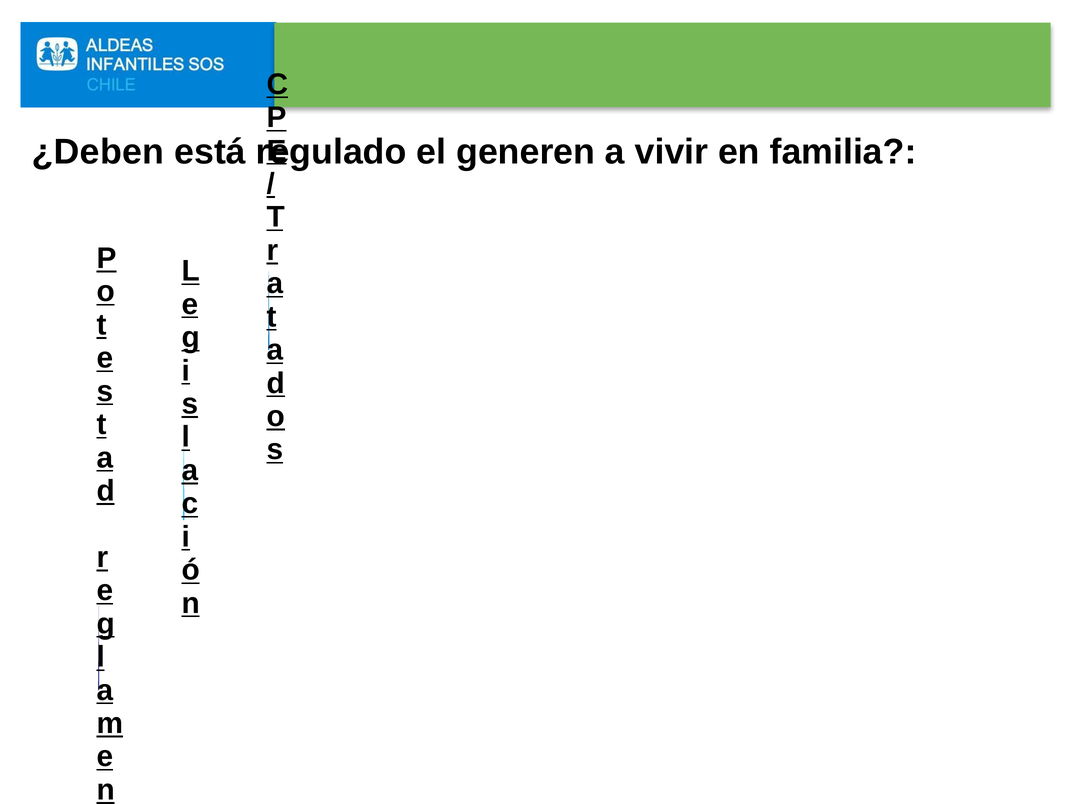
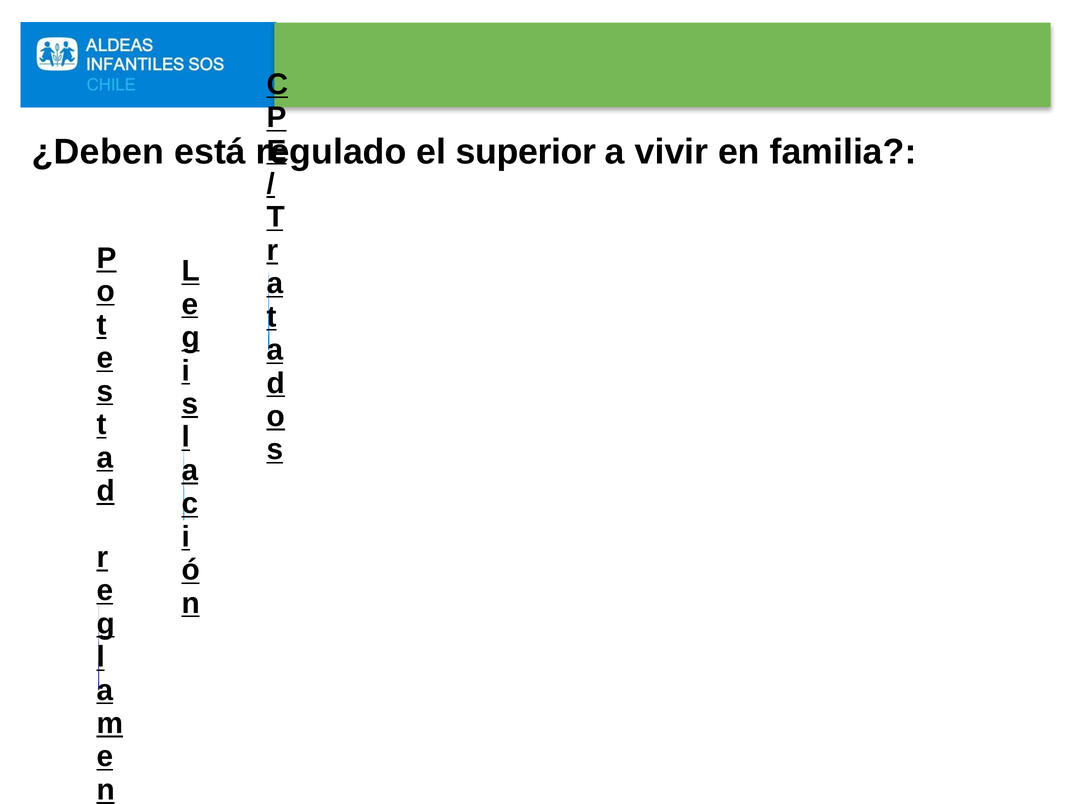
generen: generen -> superior (526, 152)
